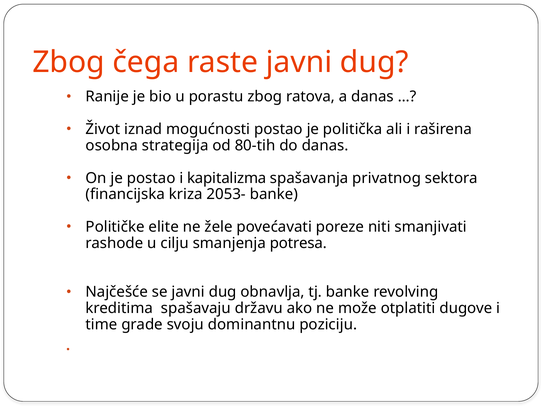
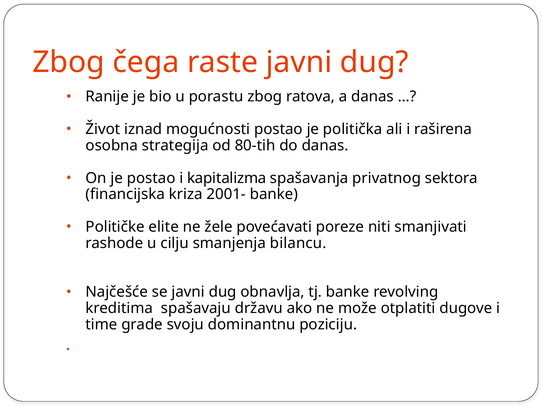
2053-: 2053- -> 2001- (226, 194)
potresa: potresa -> bilancu (298, 243)
